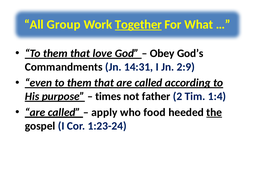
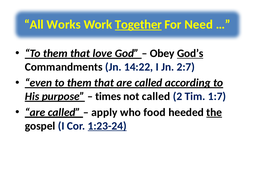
Group: Group -> Works (64, 24)
What: What -> Need (199, 24)
God’s underline: none -> present (190, 53)
14:31: 14:31 -> 14:22 (139, 67)
2:9: 2:9 -> 2:7 (186, 67)
not father: father -> called (156, 97)
1:4: 1:4 -> 1:7 (217, 97)
1:23-24 underline: none -> present (107, 126)
